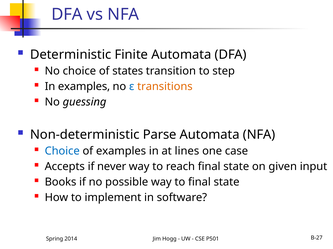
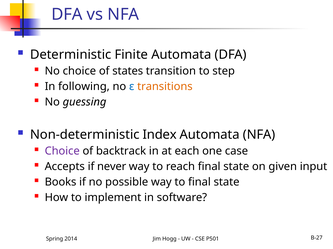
In examples: examples -> following (84, 87)
Parse: Parse -> Index (160, 135)
Choice colour: blue -> purple (62, 151)
of examples: examples -> backtrack (121, 151)
lines: lines -> each (187, 151)
